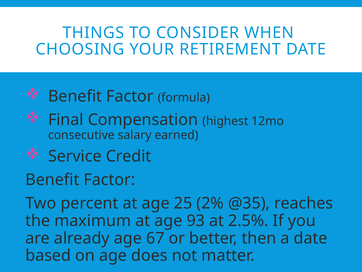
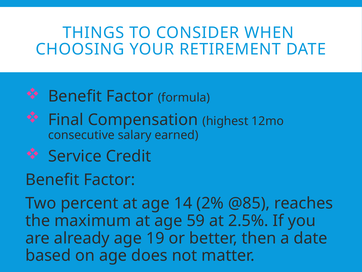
25: 25 -> 14 (183, 203)
@35: @35 -> @85 (249, 203)
93: 93 -> 59 (196, 220)
67: 67 -> 19 (155, 238)
